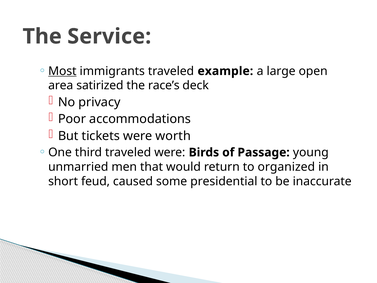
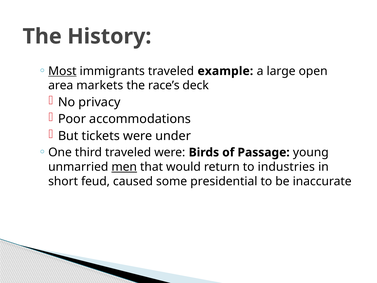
Service: Service -> History (109, 36)
satirized: satirized -> markets (100, 85)
worth: worth -> under (173, 136)
men underline: none -> present (124, 167)
organized: organized -> industries (286, 167)
